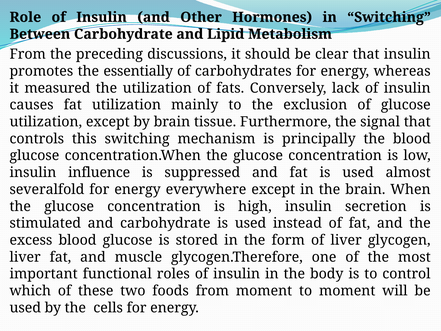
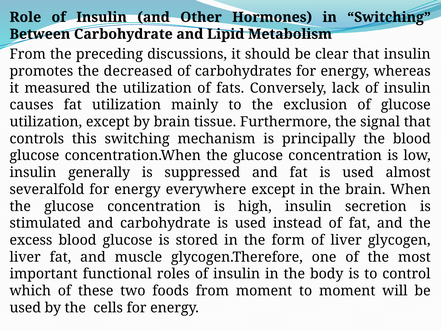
essentially: essentially -> decreased (138, 71)
influence: influence -> generally (99, 172)
